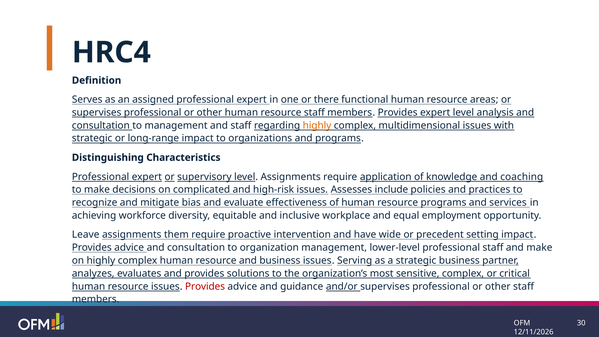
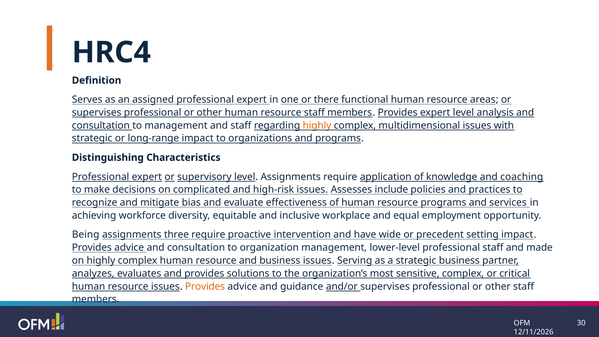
Leave: Leave -> Being (86, 235)
them: them -> three (176, 235)
and make: make -> made (539, 248)
Provides colour: red -> orange (205, 286)
